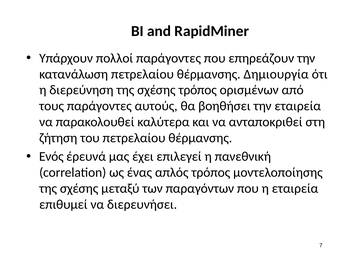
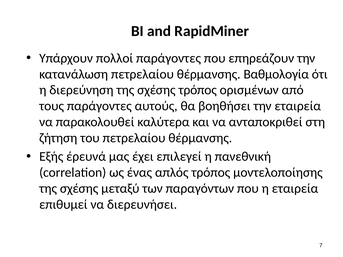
Δημιουργία: Δημιουργία -> Βαθμολογία (276, 74)
Ενός: Ενός -> Εξής (51, 157)
